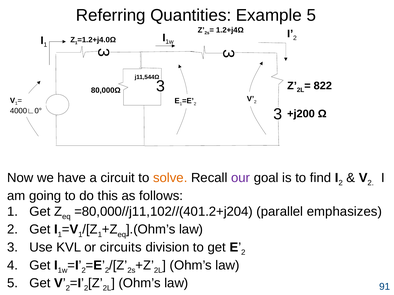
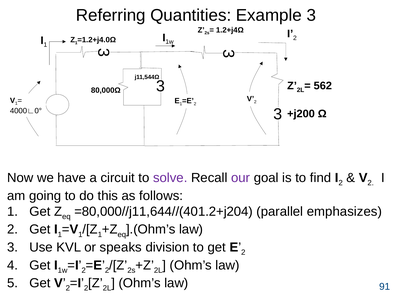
Example 5: 5 -> 3 (311, 15)
822: 822 -> 562 (323, 86)
solve colour: orange -> purple (170, 178)
=80,000//j11,102//(401.2+j204: =80,000//j11,102//(401.2+j204 -> =80,000//j11,644//(401.2+j204 (164, 212)
circuits: circuits -> speaks (121, 248)
